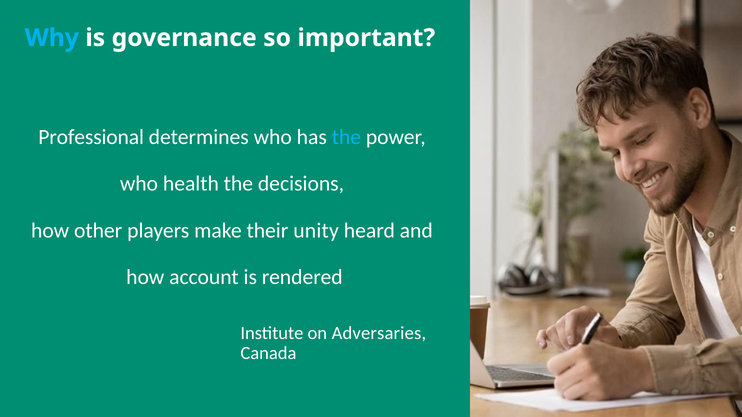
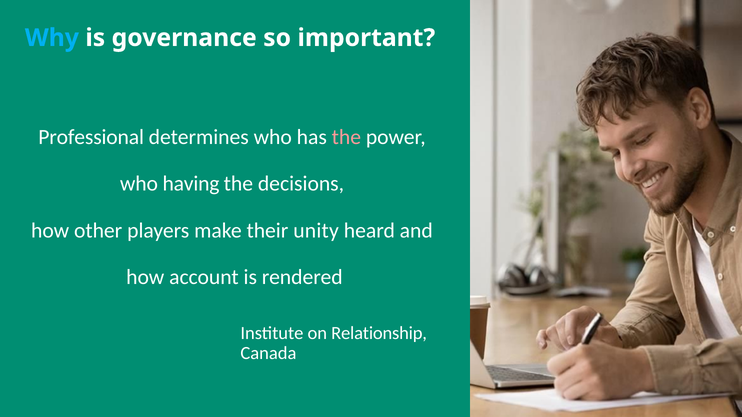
the colour: light blue -> pink (346, 137)
health: health -> having (191, 184)
Adversaries: Adversaries -> Relationship (379, 334)
